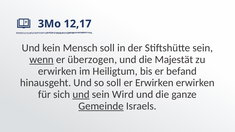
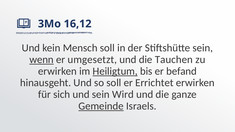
12,17: 12,17 -> 16,12 (78, 24)
überzogen: überzogen -> umgesetzt (92, 60)
Majestät: Majestät -> Tauchen (174, 60)
Heiligtum underline: none -> present (115, 71)
er Erwirken: Erwirken -> Errichtet (154, 83)
und underline: present -> none (81, 94)
